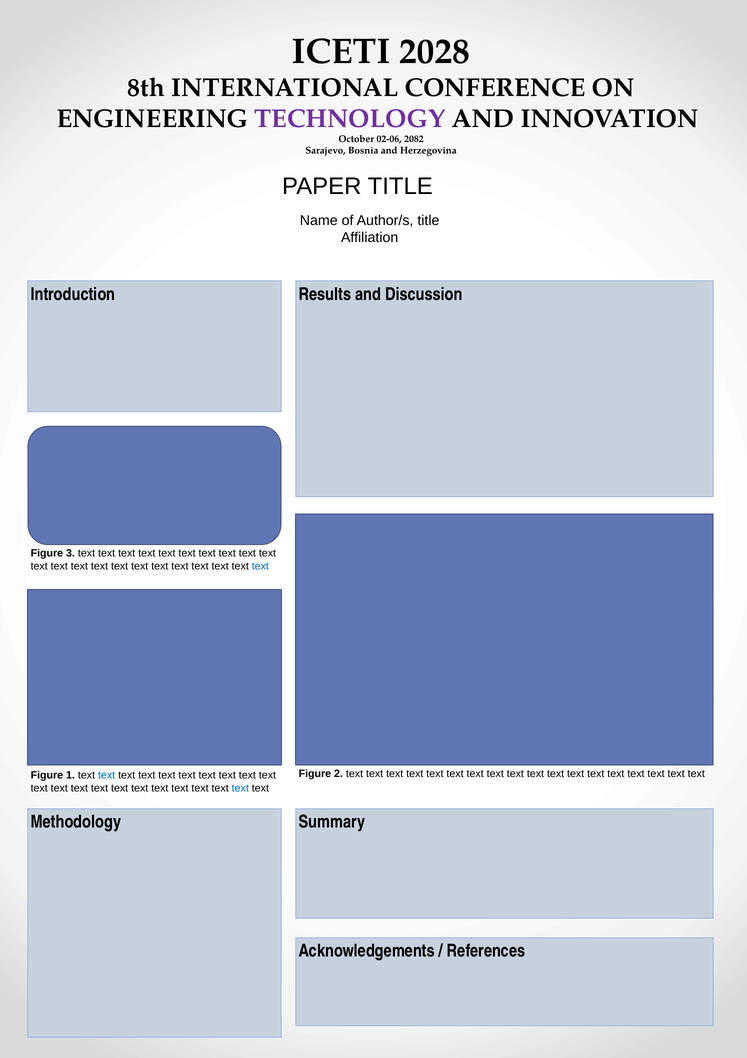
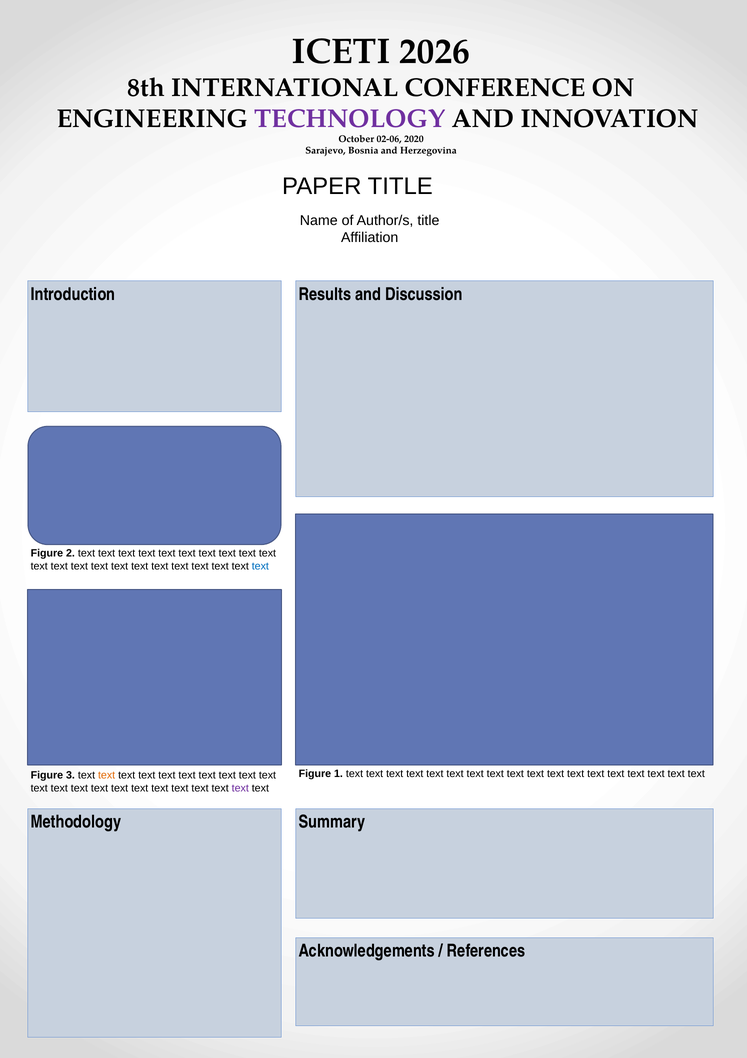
2028: 2028 -> 2026 (435, 52)
2082: 2082 -> 2020 (414, 139)
3: 3 -> 2 (71, 553)
2: 2 -> 1 (339, 774)
1: 1 -> 3 (71, 775)
text colour: blue -> orange (107, 775)
text colour: blue -> purple (240, 788)
